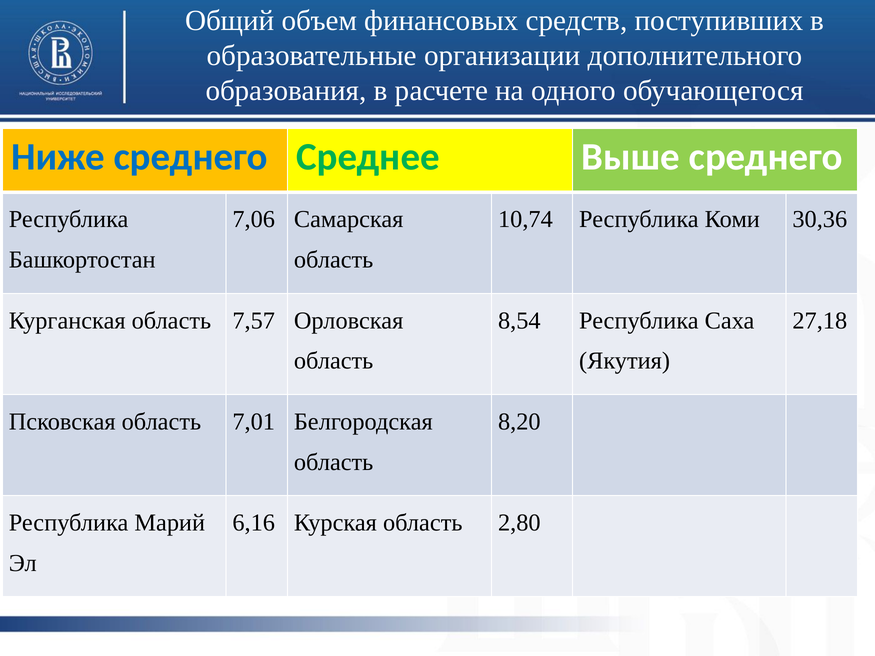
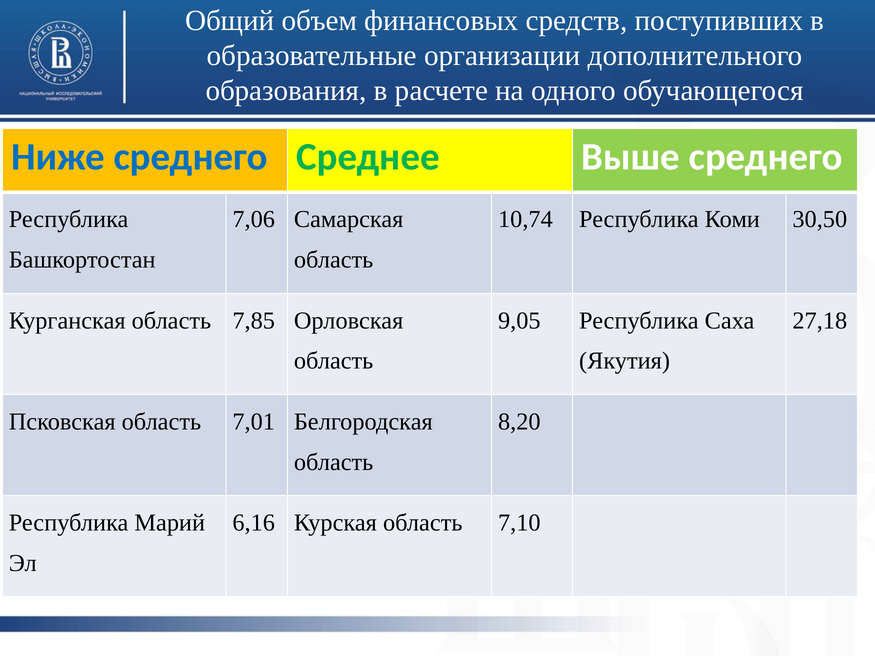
30,36: 30,36 -> 30,50 (820, 220)
7,57: 7,57 -> 7,85 (254, 321)
8,54: 8,54 -> 9,05 (519, 321)
2,80: 2,80 -> 7,10 (519, 523)
